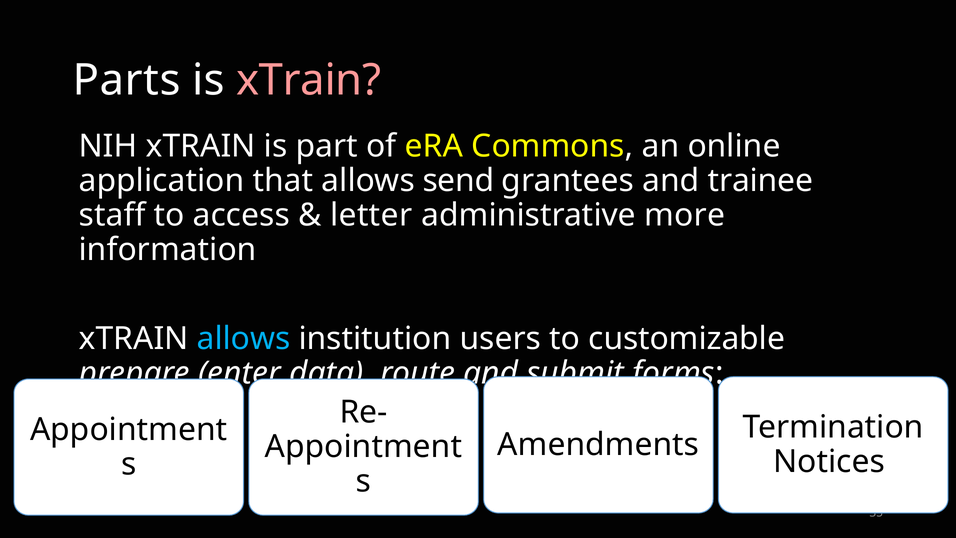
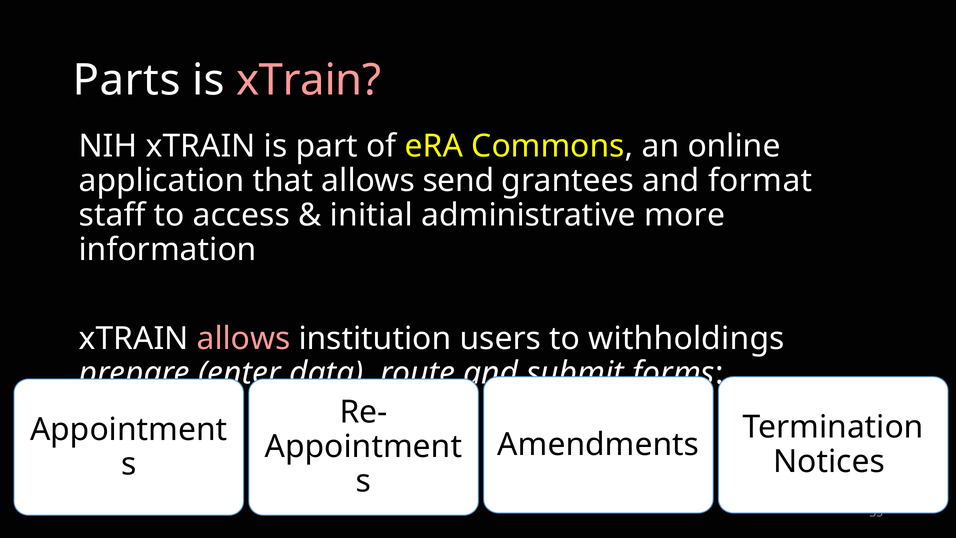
trainee: trainee -> format (760, 181)
letter: letter -> initial (371, 215)
allows colour: light blue -> pink (244, 338)
customizable: customizable -> withholdings (687, 338)
